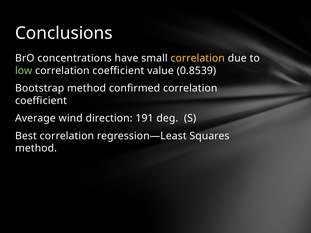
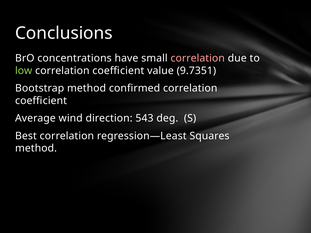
correlation colour: yellow -> pink (198, 58)
0.8539: 0.8539 -> 9.7351 (196, 71)
191: 191 -> 543 (144, 118)
